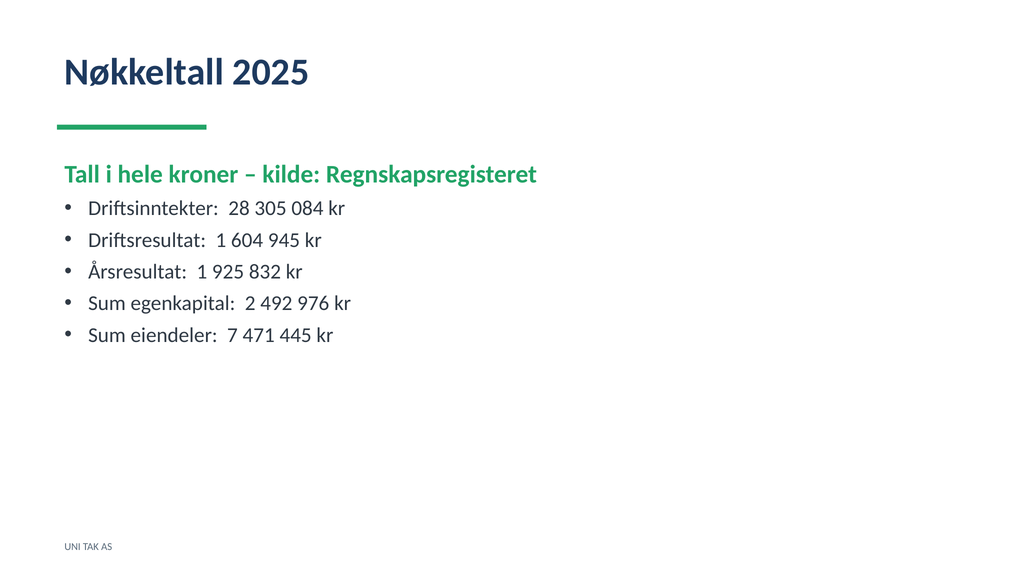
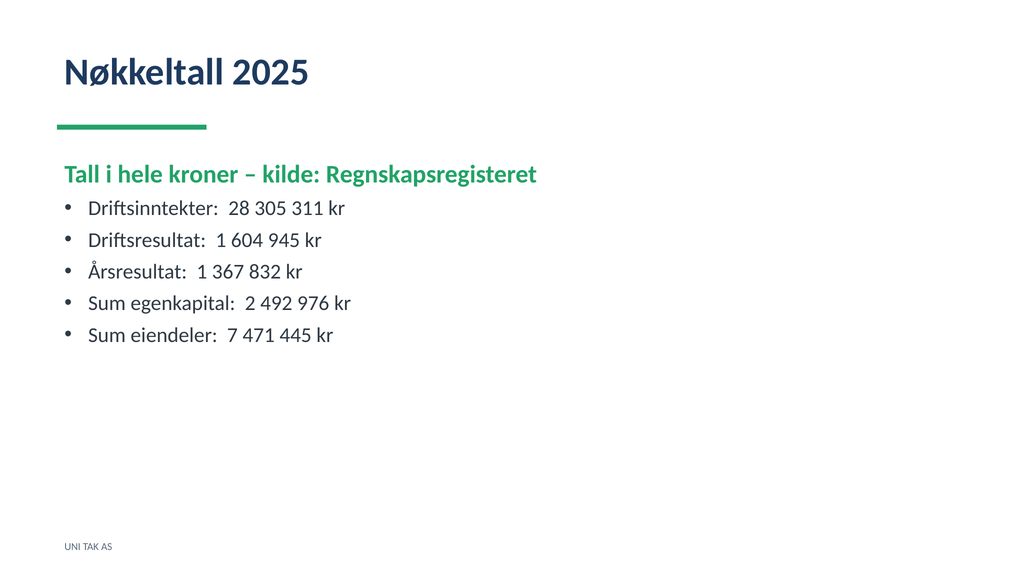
084: 084 -> 311 (307, 208)
925: 925 -> 367 (228, 272)
